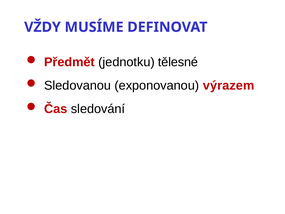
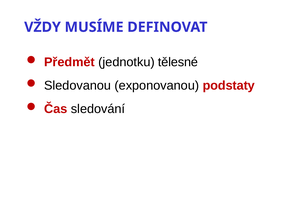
výrazem: výrazem -> podstaty (229, 85)
